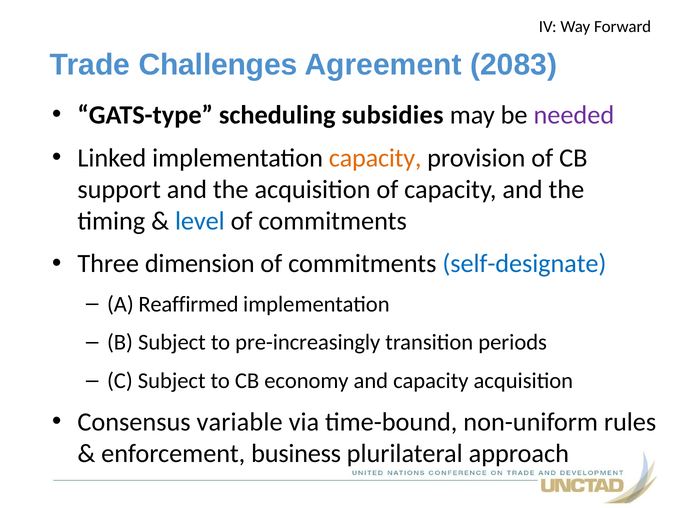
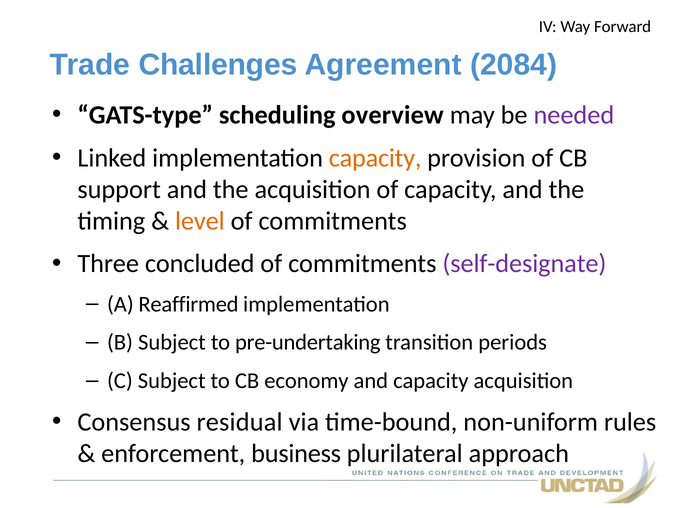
2083: 2083 -> 2084 (514, 65)
subsidies: subsidies -> overview (393, 115)
level colour: blue -> orange (200, 221)
dimension: dimension -> concluded (200, 264)
self-designate colour: blue -> purple (524, 264)
pre-increasingly: pre-increasingly -> pre-undertaking (308, 342)
variable: variable -> residual (240, 422)
